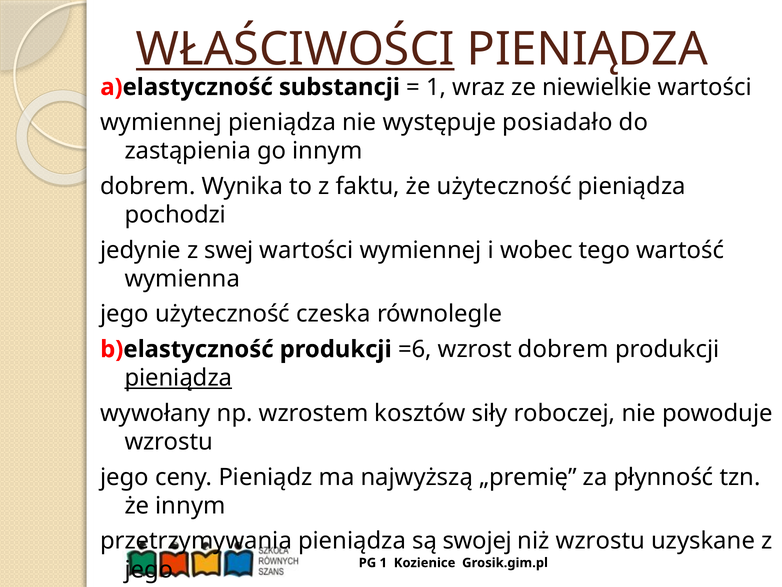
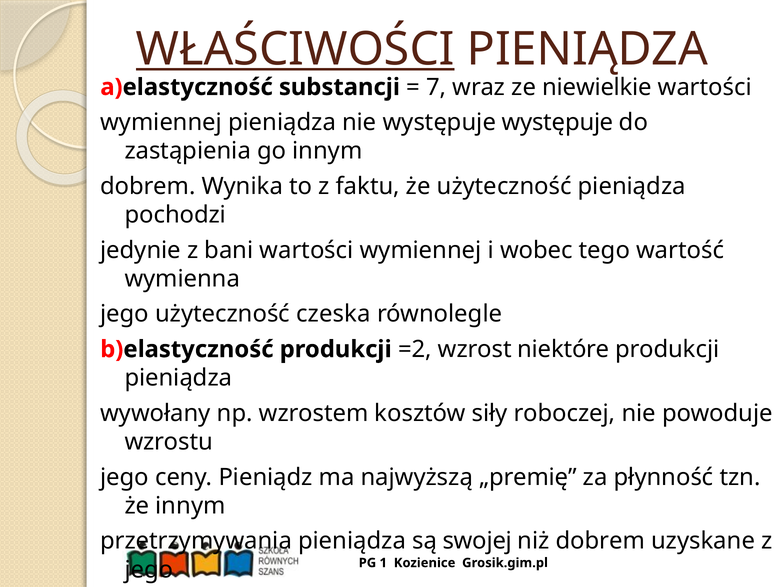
1: 1 -> 7 (436, 87)
występuje posiadało: posiadało -> występuje (558, 122)
z swej: swej -> bani (229, 250)
=6: =6 -> =2 (415, 349)
wzrost dobrem: dobrem -> niektóre (563, 349)
pieniądza underline: present -> none (178, 378)
niż wzrostu: wzrostu -> dobrem (600, 541)
